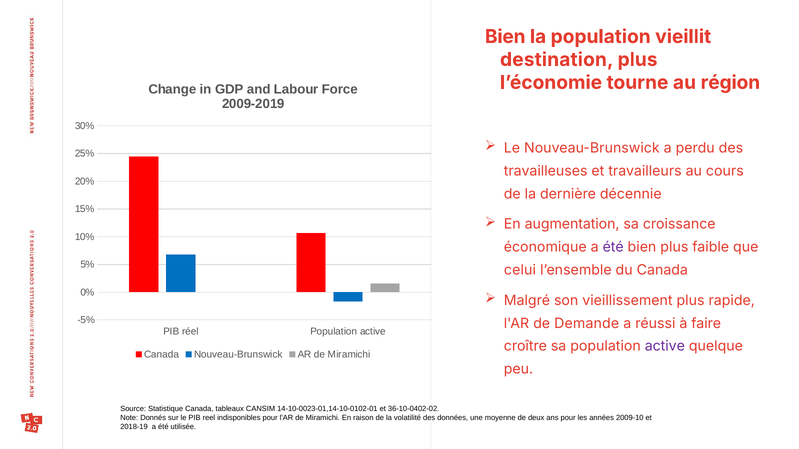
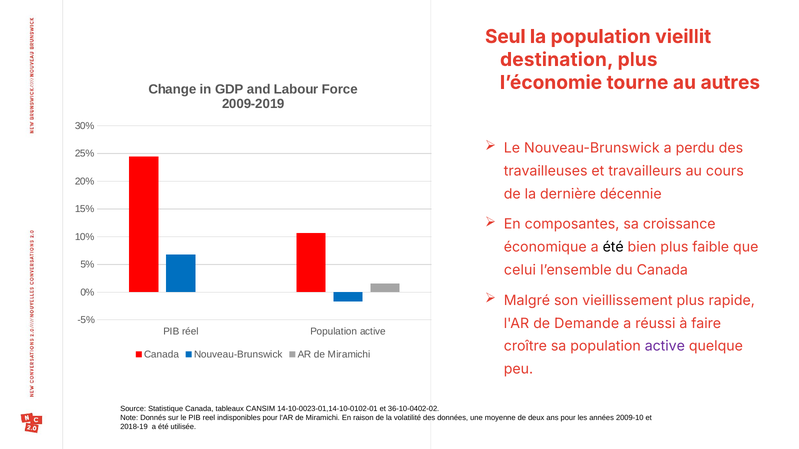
Bien: Bien -> Seul (505, 37)
région: région -> autres (730, 83)
augmentation: augmentation -> composantes (572, 225)
été colour: purple -> black (613, 247)
